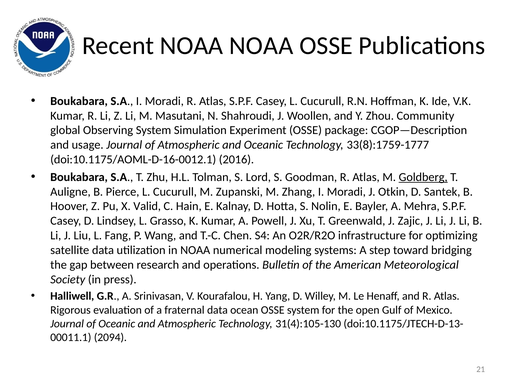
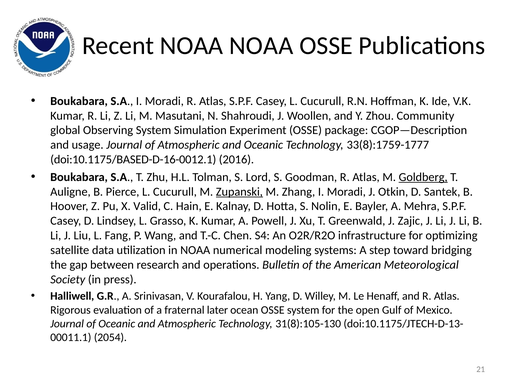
doi:10.1175/AOML-D-16-0012.1: doi:10.1175/AOML-D-16-0012.1 -> doi:10.1175/BASED-D-16-0012.1 (133, 160)
Zupanski underline: none -> present (239, 192)
fraternal data: data -> later (217, 310)
31(4):105-130: 31(4):105-130 -> 31(8):105-130 (308, 324)
2094: 2094 -> 2054 (110, 337)
